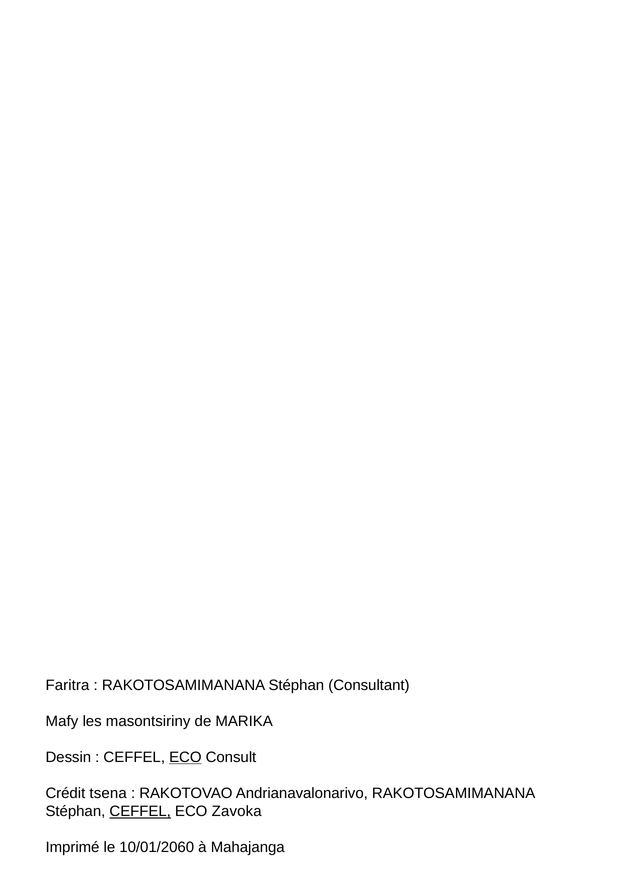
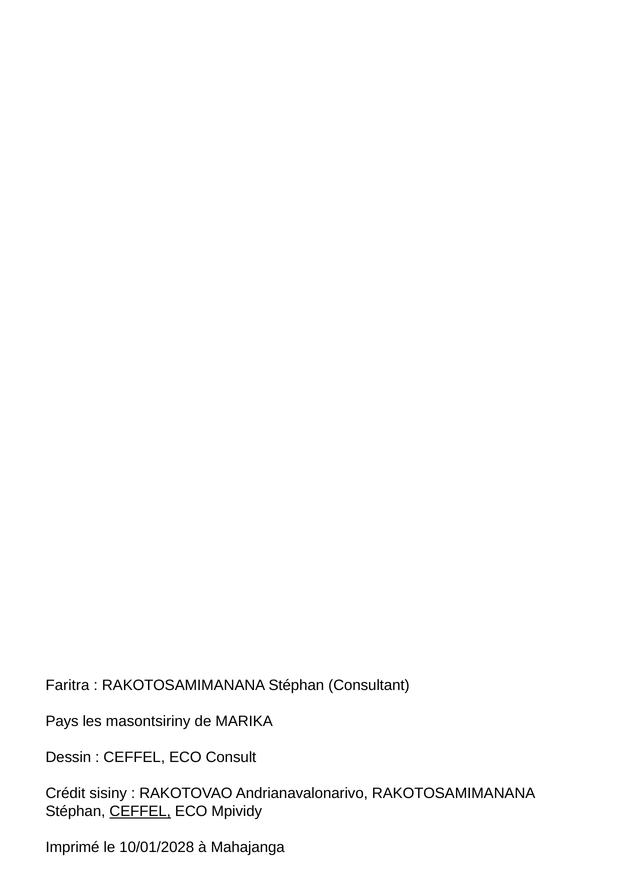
Mafy: Mafy -> Pays (62, 722)
ECO underline: present -> none (185, 758)
tsena: tsena -> sisiny (108, 794)
Zavoka: Zavoka -> Mpividy (237, 812)
10/01/2060: 10/01/2060 -> 10/01/2028 (157, 848)
